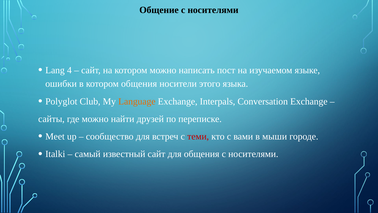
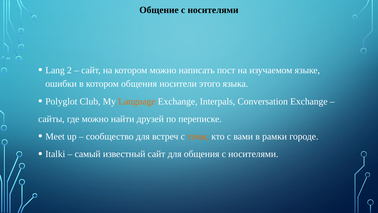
4: 4 -> 2 (69, 70)
теми colour: red -> orange (198, 136)
мыши: мыши -> рамки (275, 136)
